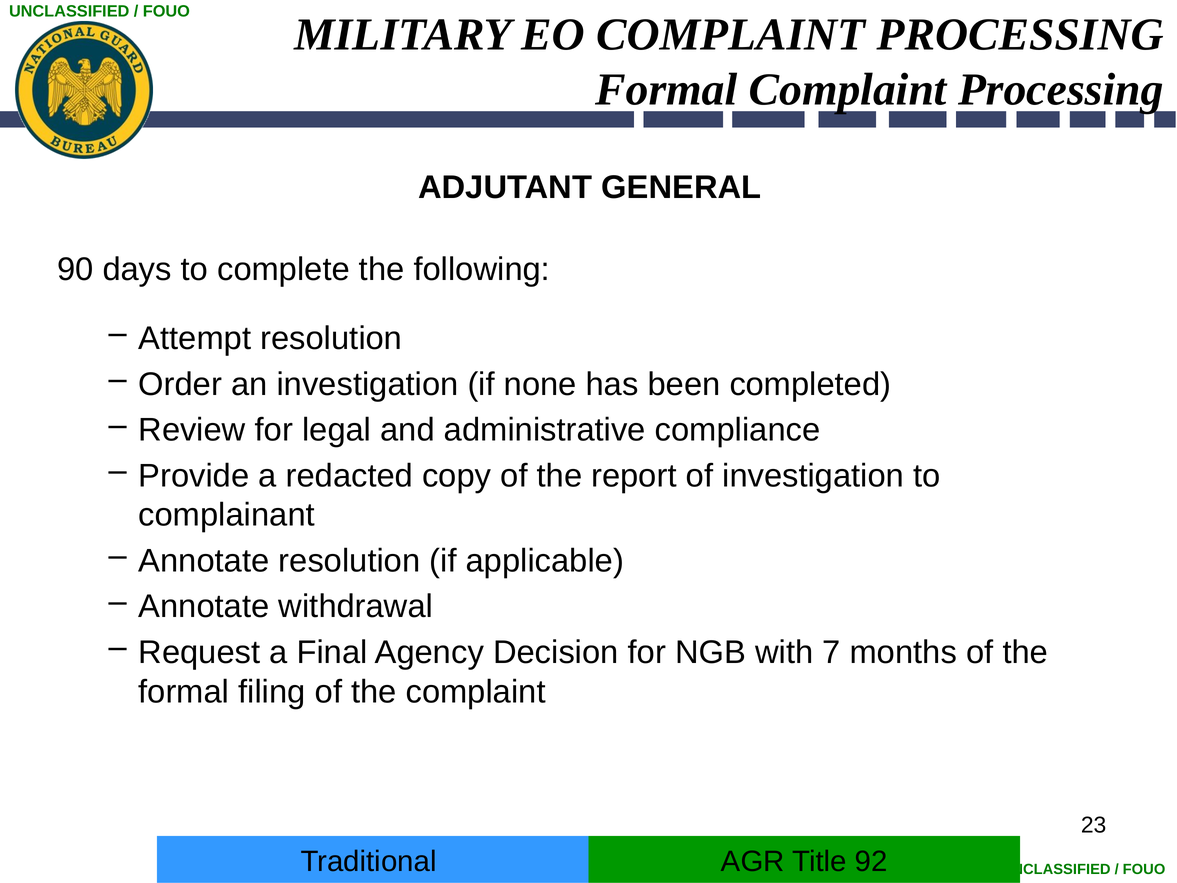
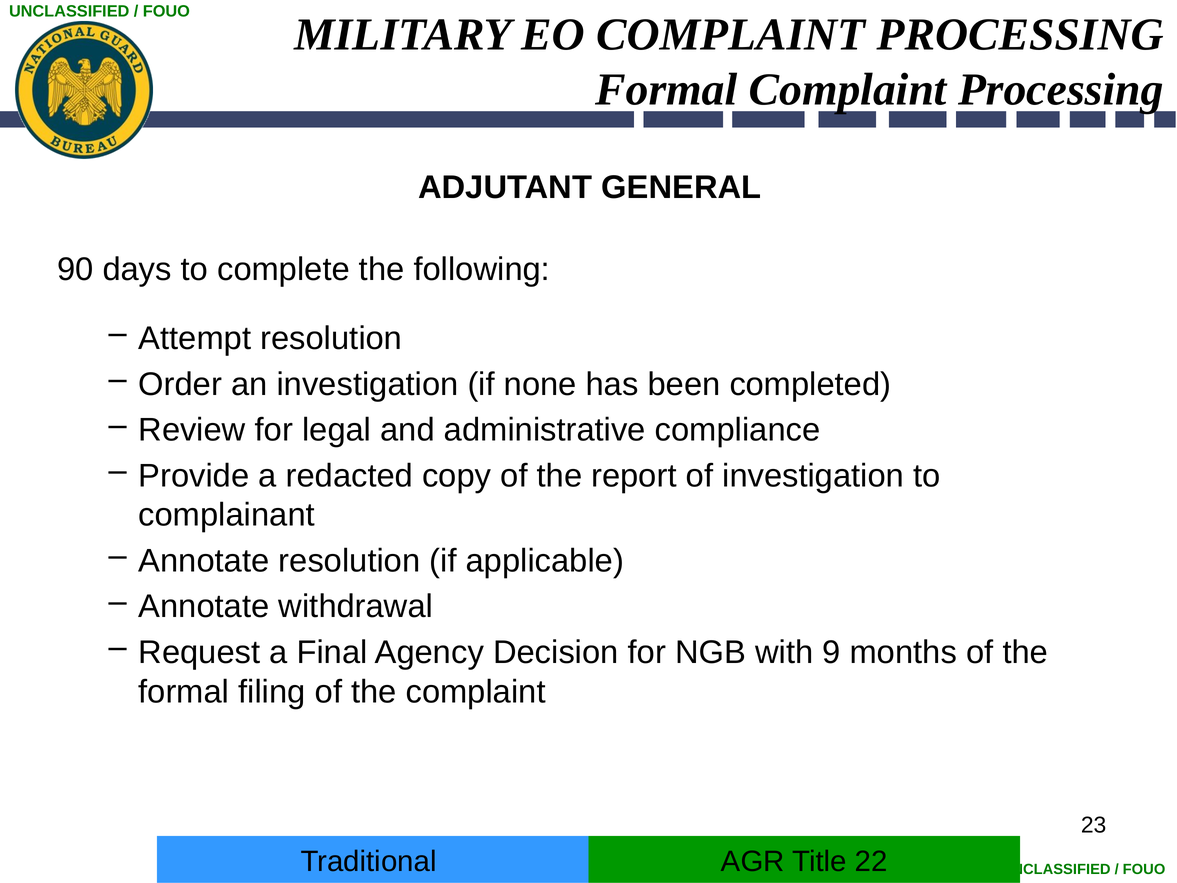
7: 7 -> 9 (832, 652)
92: 92 -> 22 (871, 861)
